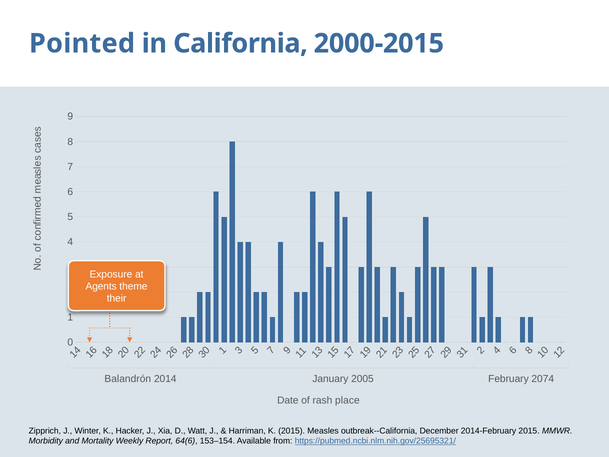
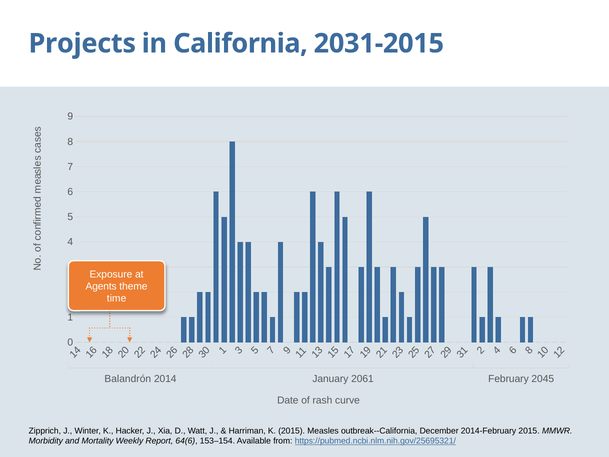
Pointed: Pointed -> Projects (82, 43)
2000-2015: 2000-2015 -> 2031-2015 (379, 43)
their: their -> time (117, 298)
2005: 2005 -> 2061 (362, 379)
2074: 2074 -> 2045 (543, 379)
place: place -> curve (347, 400)
